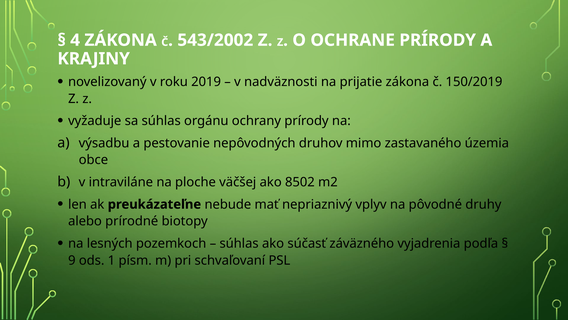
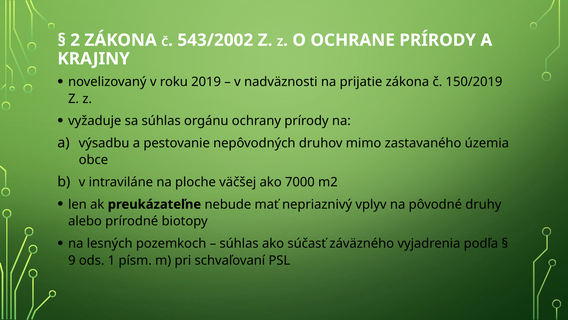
4: 4 -> 2 (75, 40)
8502: 8502 -> 7000 (300, 182)
